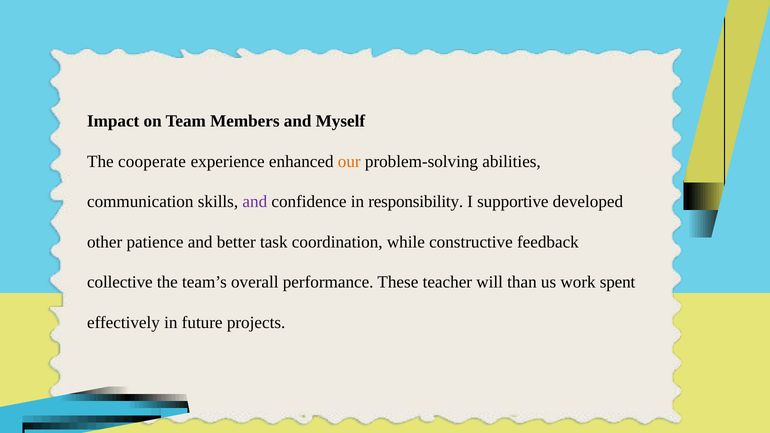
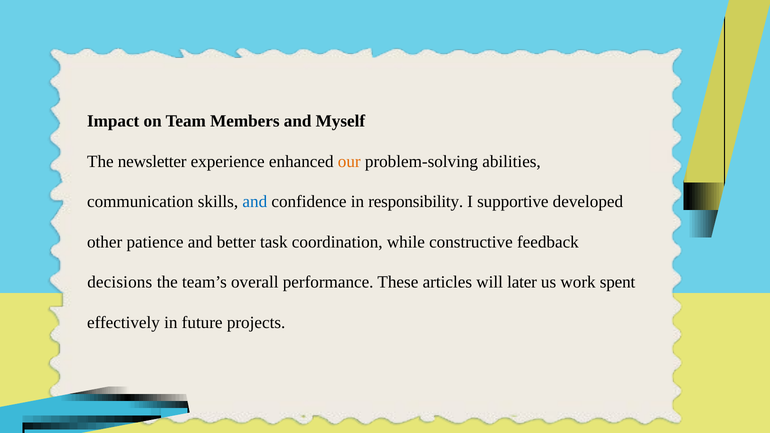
cooperate: cooperate -> newsletter (152, 161)
and colour: purple -> blue (255, 202)
collective: collective -> decisions (120, 282)
teacher: teacher -> articles (447, 282)
than: than -> later (522, 282)
